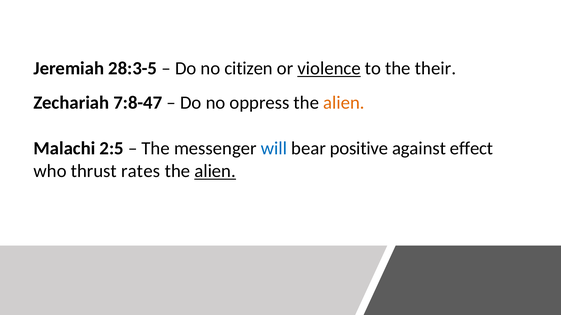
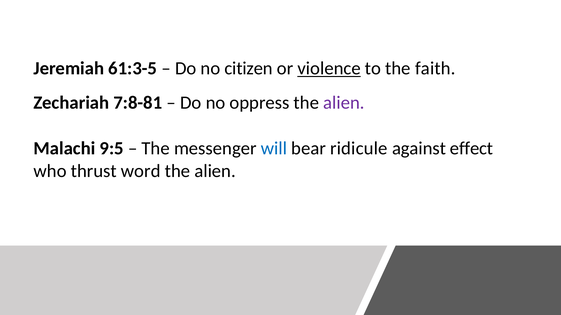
28:3-5: 28:3-5 -> 61:3-5 (133, 69)
their: their -> faith (435, 69)
7:8-47: 7:8-47 -> 7:8-81 (138, 103)
alien colour: orange -> purple (344, 103)
2:5: 2:5 -> 9:5 (112, 149)
positive: positive -> ridicule (359, 149)
rates: rates -> word (141, 171)
alien underline: present -> none (215, 171)
